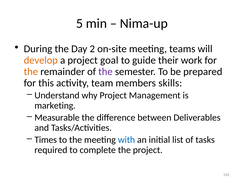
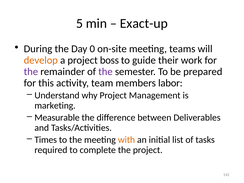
Nima-up: Nima-up -> Exact-up (144, 24)
2: 2 -> 0 (92, 49)
goal: goal -> boss (109, 60)
the colour: orange -> purple (31, 72)
skills: skills -> labor (170, 83)
with colour: blue -> orange (126, 140)
